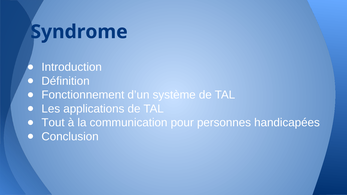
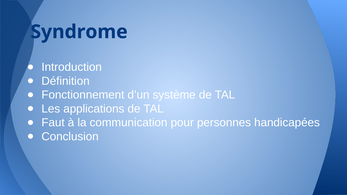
Tout: Tout -> Faut (53, 123)
